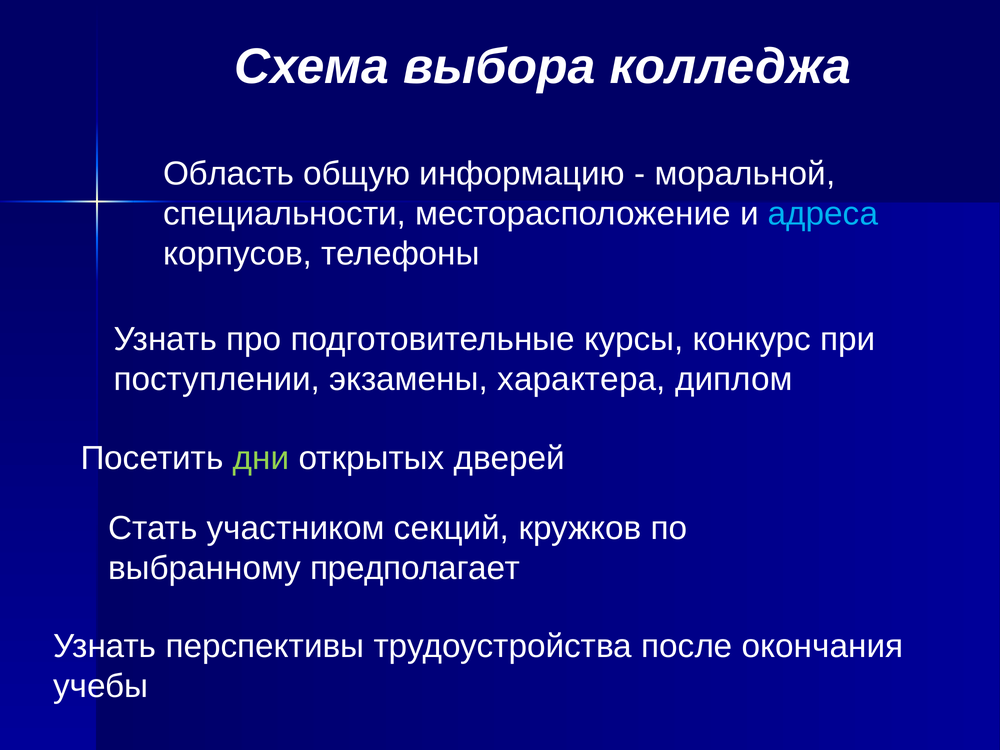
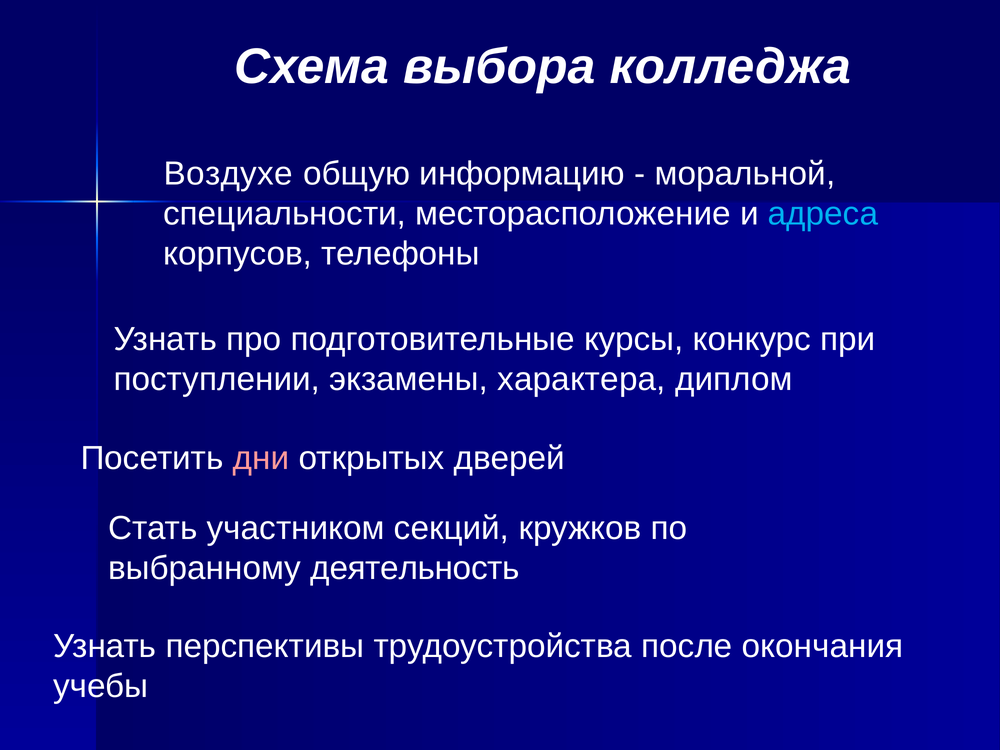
Область: Область -> Воздухе (228, 174)
дни colour: light green -> pink (261, 458)
предполагает: предполагает -> деятельность (415, 568)
